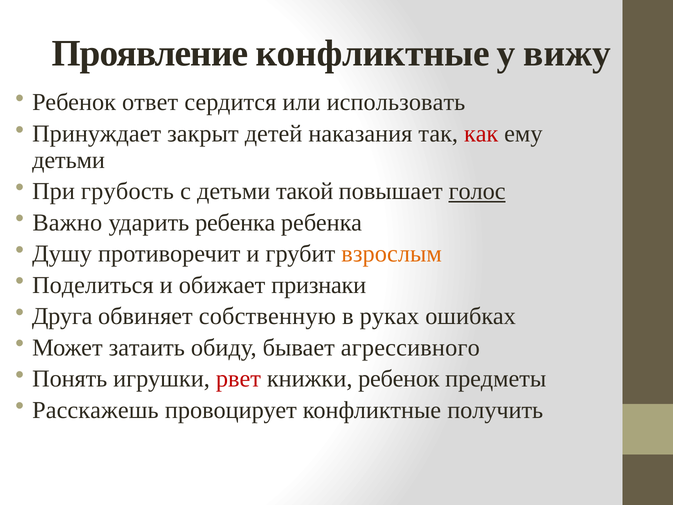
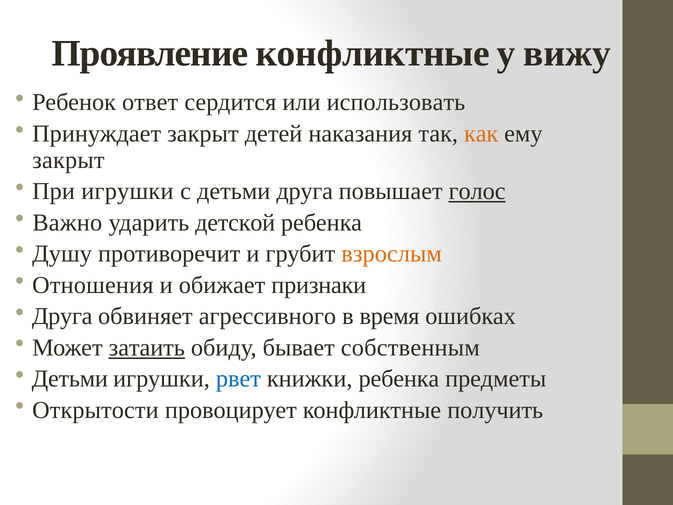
как colour: red -> orange (481, 134)
детьми: детьми -> закрыт (68, 160)
При грубость: грубость -> игрушки (127, 191)
детьми такой: такой -> друга (305, 191)
ударить ребенка: ребенка -> детской (235, 222)
Поделиться: Поделиться -> Отношения (93, 285)
собственную: собственную -> агрессивного (267, 316)
руках: руках -> время (390, 316)
затаить underline: none -> present (147, 348)
агрессивного: агрессивного -> собственным (410, 348)
Понять: Понять -> Детьми (70, 379)
рвет colour: red -> blue (238, 379)
книжки ребенок: ребенок -> ребенка (399, 379)
Расскажешь: Расскажешь -> Открытости (95, 410)
